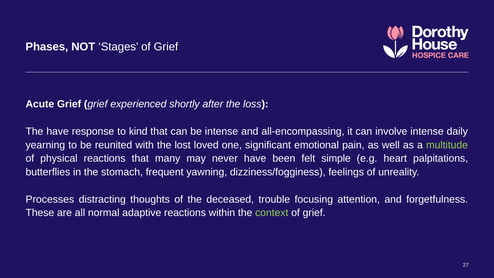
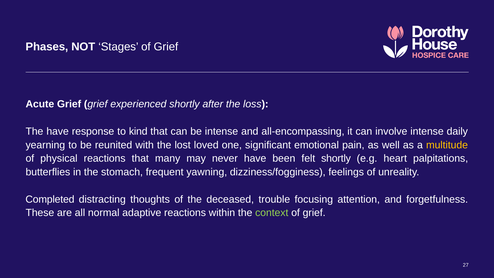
multitude colour: light green -> yellow (447, 145)
felt simple: simple -> shortly (336, 158)
Processes: Processes -> Completed (50, 199)
